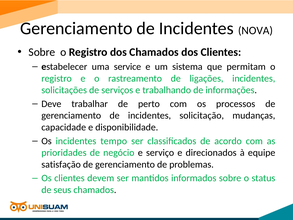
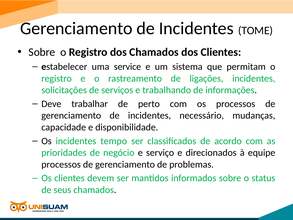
NOVA: NOVA -> TOME (256, 31)
solicitação: solicitação -> necessário (202, 115)
satisfação: satisfação -> processos (61, 164)
